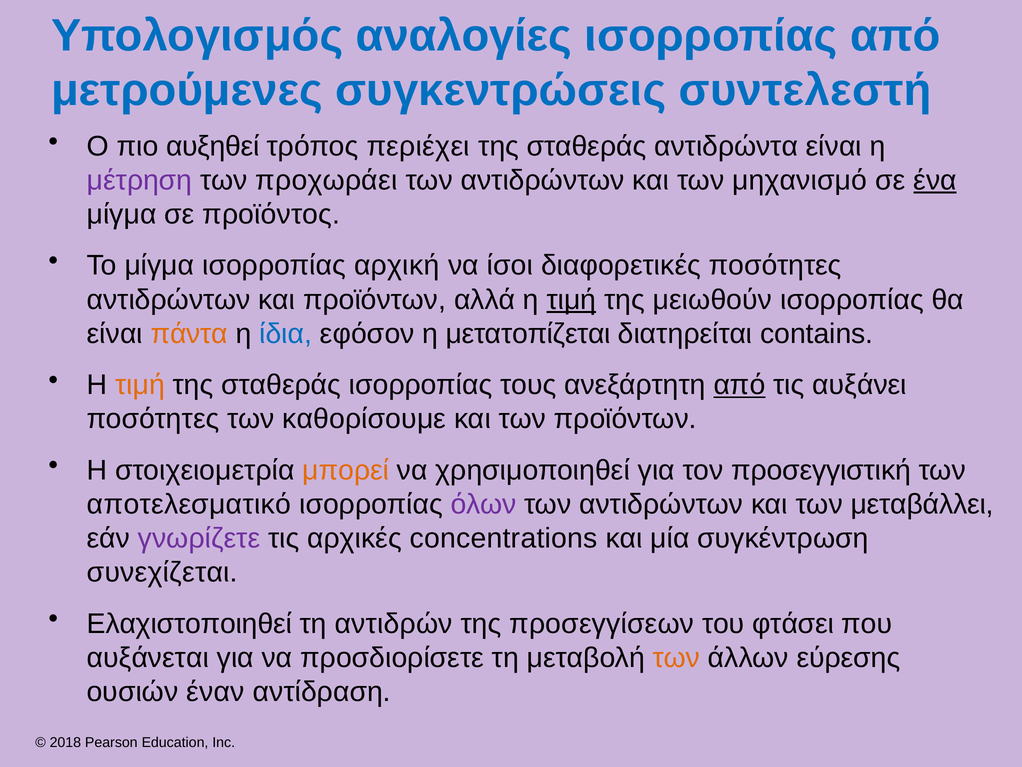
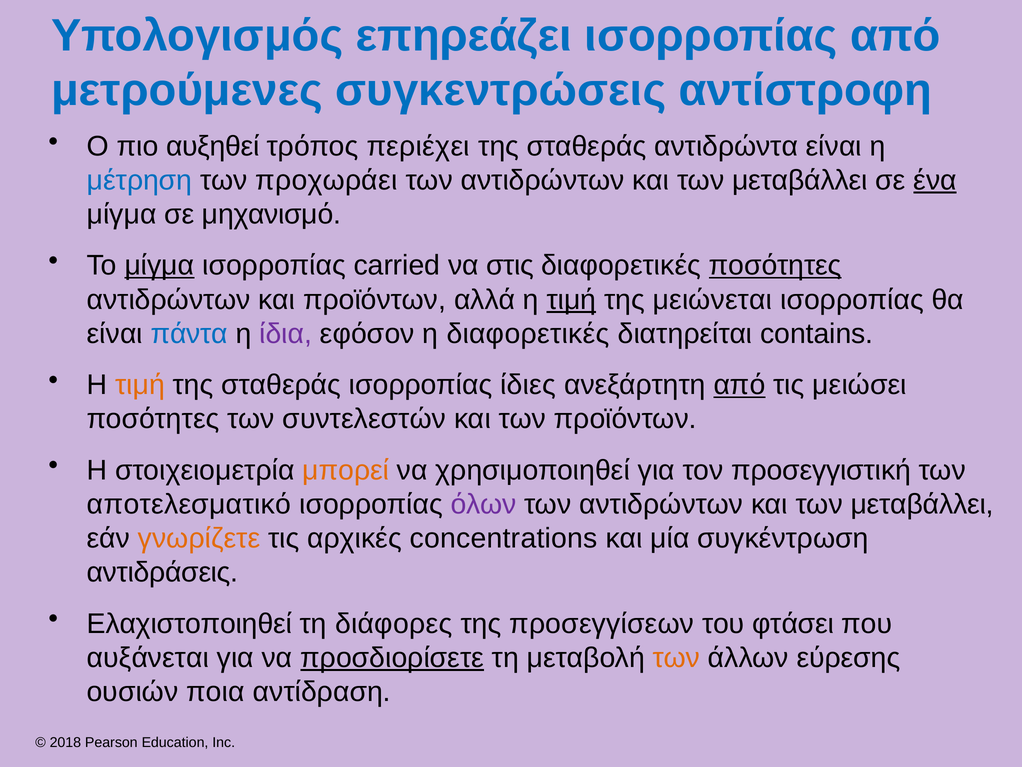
αναλογίες: αναλογίες -> επηρεάζει (464, 36)
συντελεστή: συντελεστή -> αντίστροφη (805, 90)
μέτρηση colour: purple -> blue (140, 180)
μηχανισμό: μηχανισμό -> μεταβάλλει (800, 180)
προϊόντος: προϊόντος -> μηχανισμό (271, 214)
μίγμα underline: none -> present (159, 265)
αρχική: αρχική -> carried (397, 265)
ίσοι: ίσοι -> στις (510, 265)
ποσότητες underline: none -> present (775, 265)
μειωθούν: μειωθούν -> μειώνεται (712, 300)
πάντα colour: orange -> blue (189, 334)
ίδια colour: blue -> purple (286, 334)
η μετατοπίζεται: μετατοπίζεται -> διαφορετικές (528, 334)
τους: τους -> ίδιες (528, 385)
αυξάνει: αυξάνει -> μειώσει (860, 385)
καθορίσουμε: καθορίσουμε -> συντελεστών (364, 419)
γνωρίζετε colour: purple -> orange (199, 538)
συνεχίζεται: συνεχίζεται -> αντιδράσεις (163, 572)
αντιδρών: αντιδρών -> διάφορες (394, 623)
προσδιορίσετε underline: none -> present (392, 657)
έναν: έναν -> ποια (216, 691)
